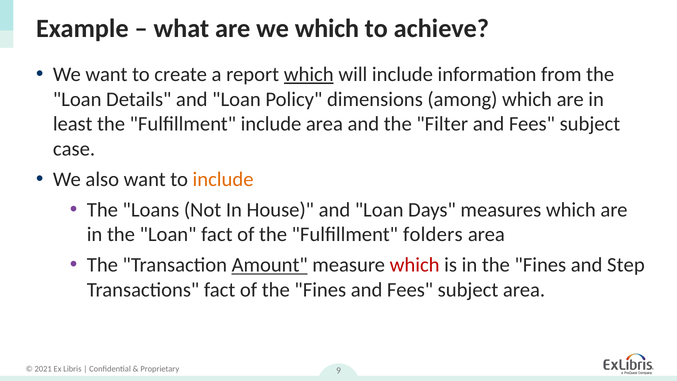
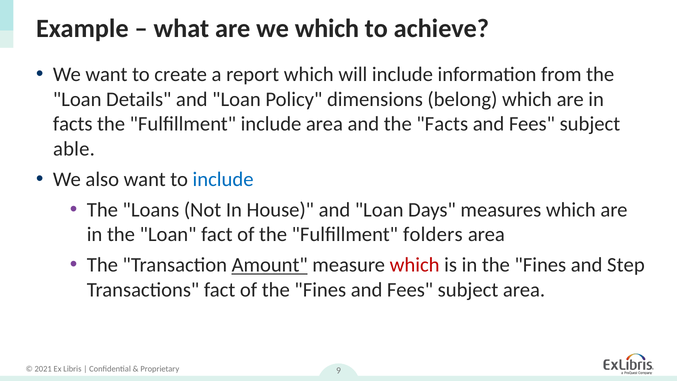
which underline: present -> none (309, 74)
among: among -> belong (462, 99)
least: least -> facts (73, 124)
the Filter: Filter -> Facts (442, 124)
case: case -> able (74, 149)
include colour: orange -> blue (223, 179)
